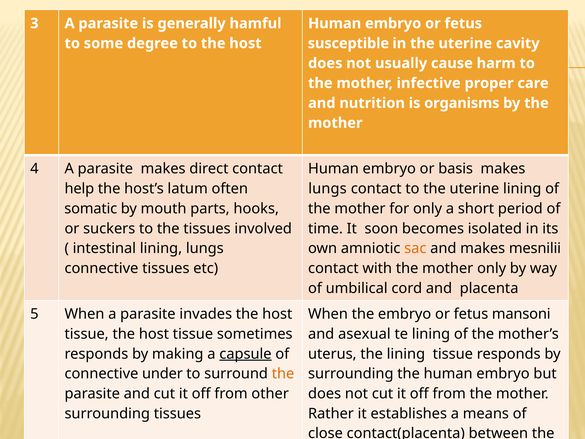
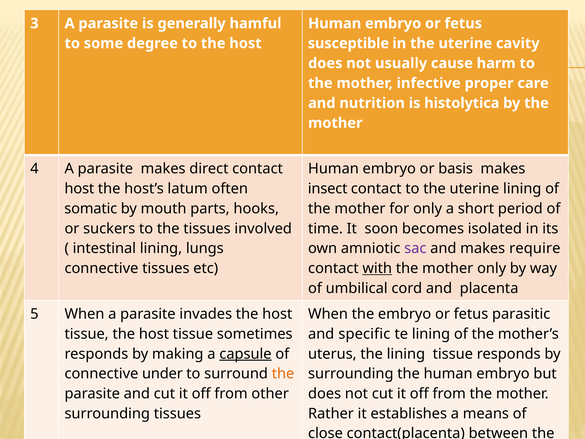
organisms: organisms -> histolytica (462, 103)
help: help -> host (79, 189)
lungs: lungs -> insect (328, 189)
sac colour: orange -> purple (415, 248)
mesnilii: mesnilii -> require (535, 248)
with underline: none -> present (377, 268)
mansoni: mansoni -> parasitic (521, 314)
asexual: asexual -> specific (364, 334)
